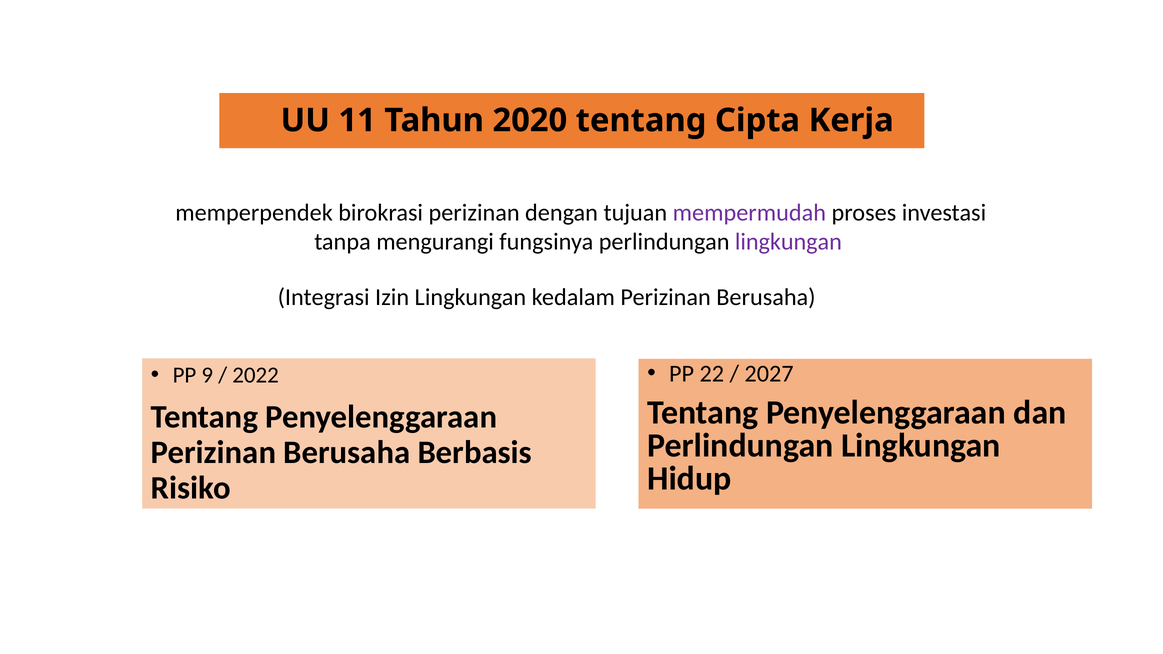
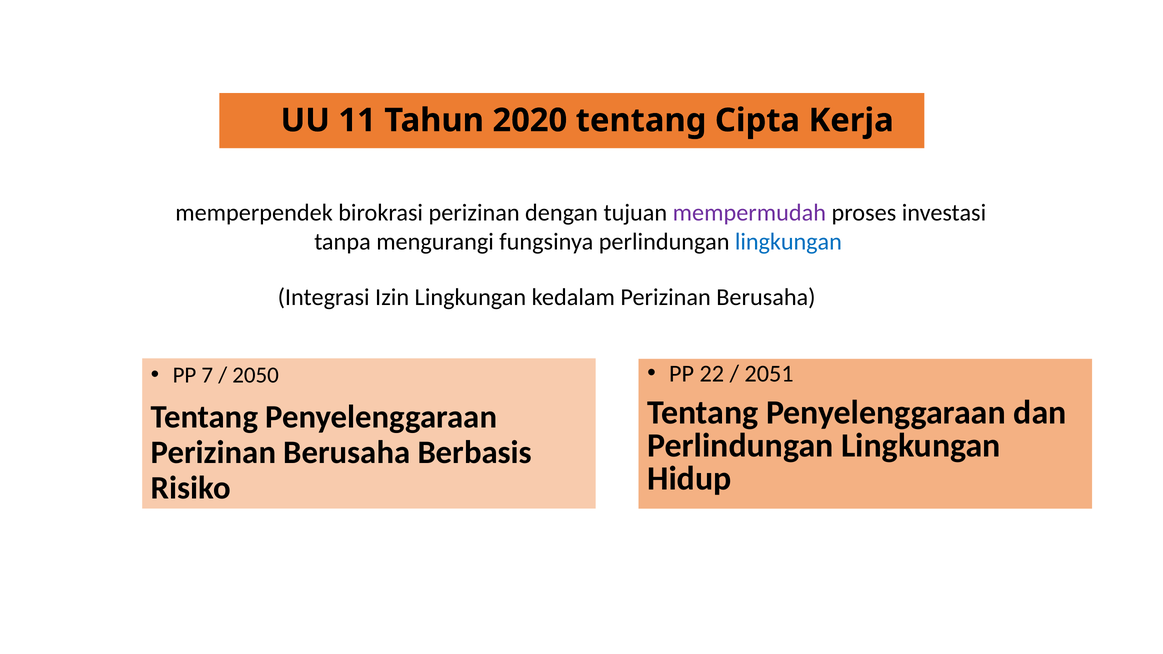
lingkungan colour: purple -> blue (788, 242)
2027: 2027 -> 2051 (769, 374)
9: 9 -> 7 (207, 375)
2022: 2022 -> 2050 (256, 375)
